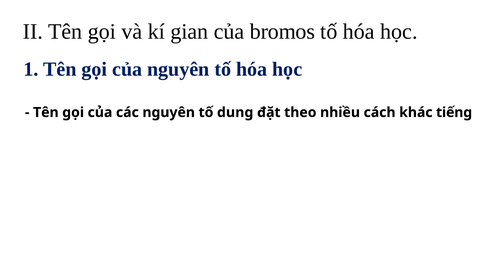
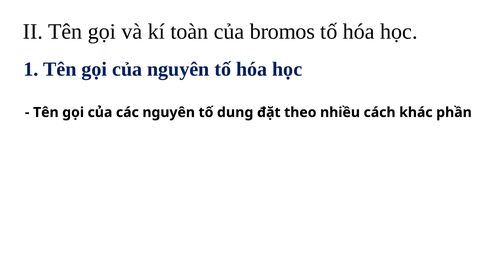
gian: gian -> toàn (189, 32)
tiếng: tiếng -> phần (454, 113)
